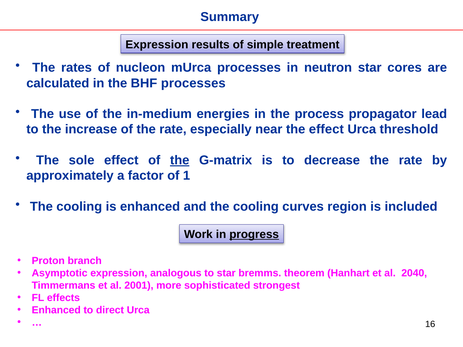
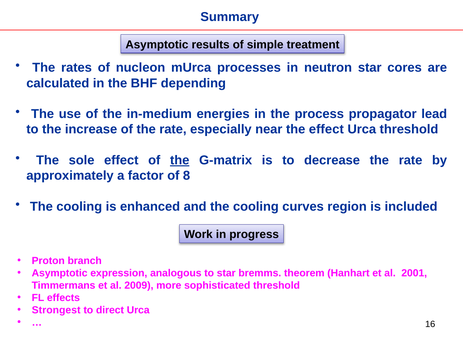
Expression: Expression -> Asymptotic (157, 45)
BHF processes: processes -> depending (193, 83)
1: 1 -> 8 (187, 176)
progress underline: present -> none (254, 235)
2040: 2040 -> 2001 (414, 273)
2001: 2001 -> 2009 (139, 286)
sophisticated strongest: strongest -> threshold (276, 286)
Enhanced: Enhanced -> Strongest (56, 310)
